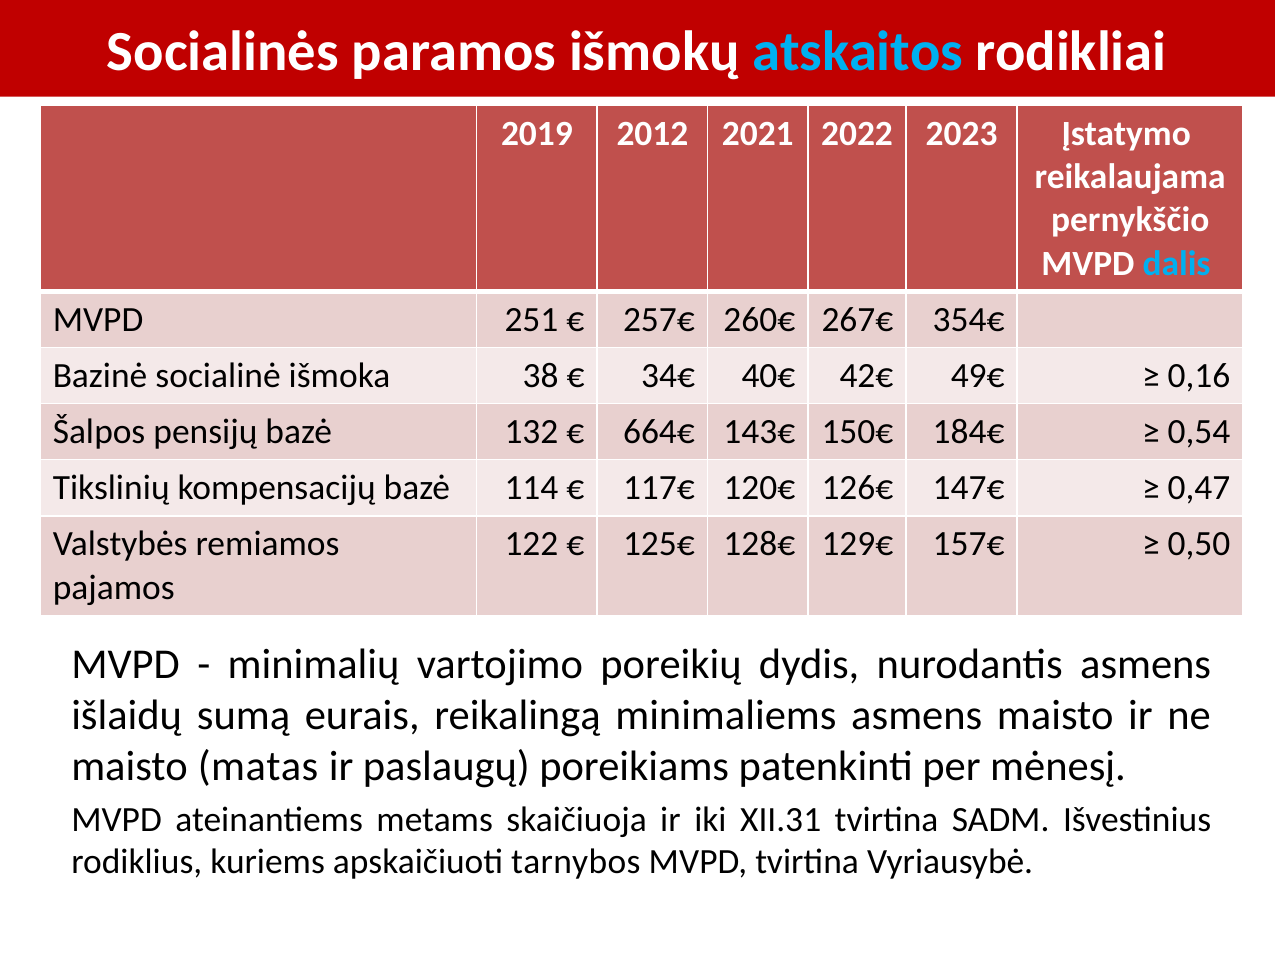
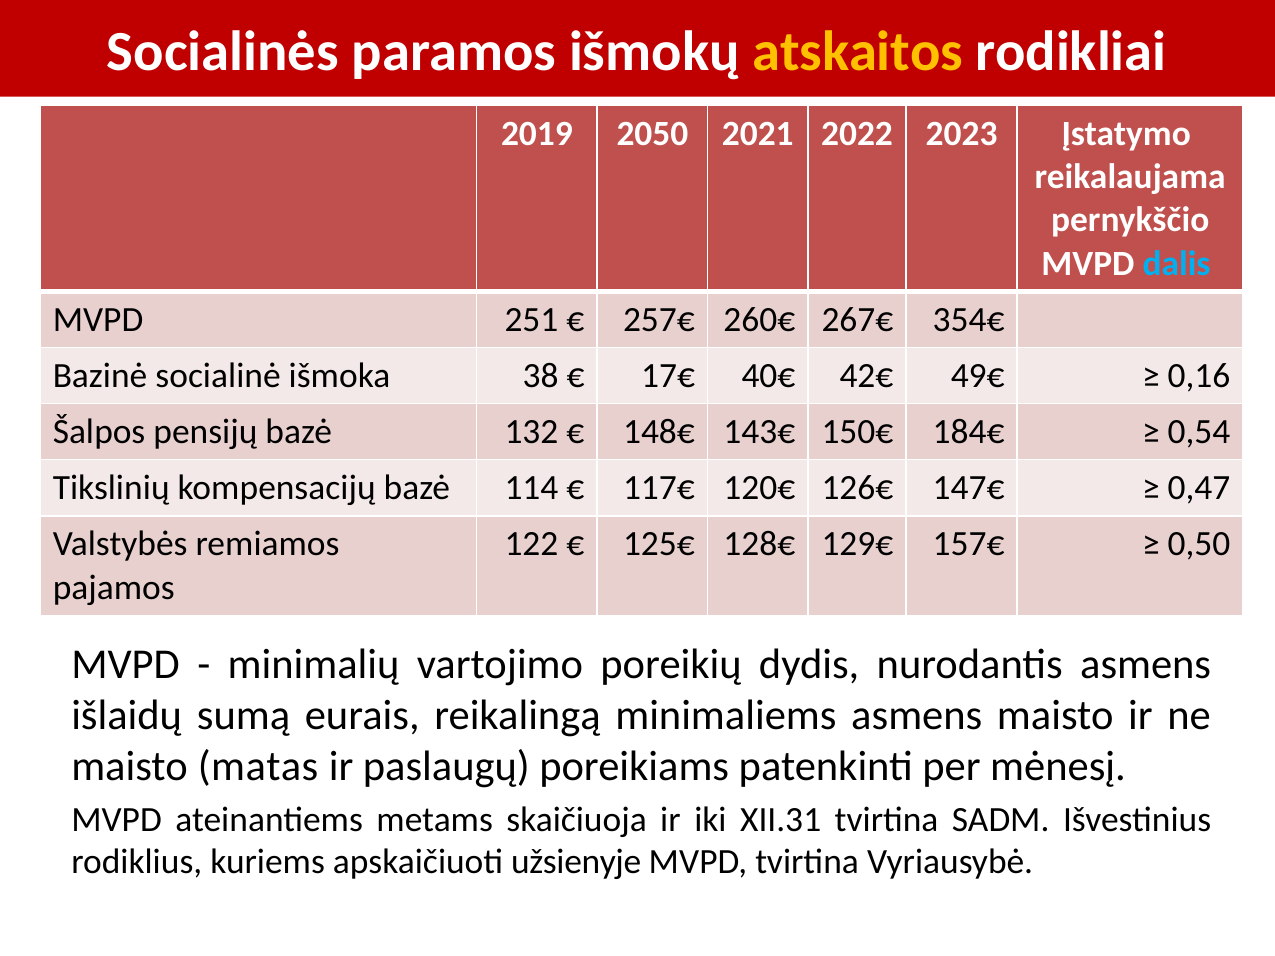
atskaitos colour: light blue -> yellow (858, 52)
2012: 2012 -> 2050 (652, 133)
34€: 34€ -> 17€ (668, 376)
664€: 664€ -> 148€ (659, 432)
tarnybos: tarnybos -> užsienyje (576, 862)
